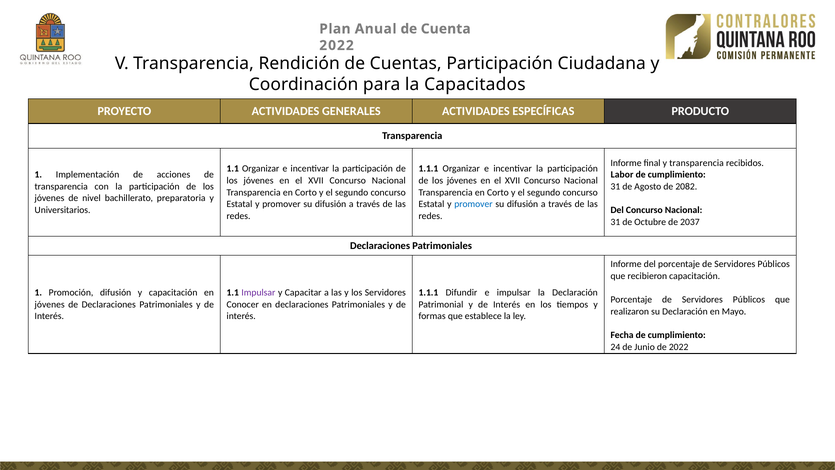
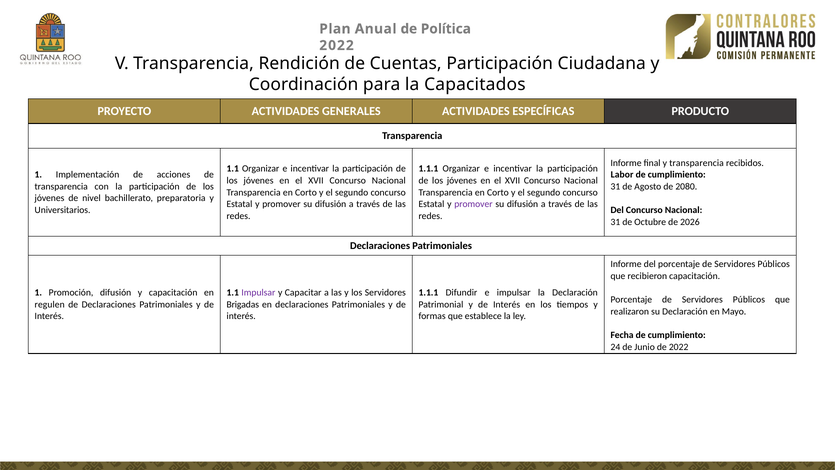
Cuenta: Cuenta -> Política (446, 29)
2082: 2082 -> 2080 (686, 186)
promover colour: blue -> purple (473, 204)
2037: 2037 -> 2026 (690, 222)
jóvenes: jóvenes -> regulen (50, 304)
Conocer: Conocer -> Brigadas (243, 304)
